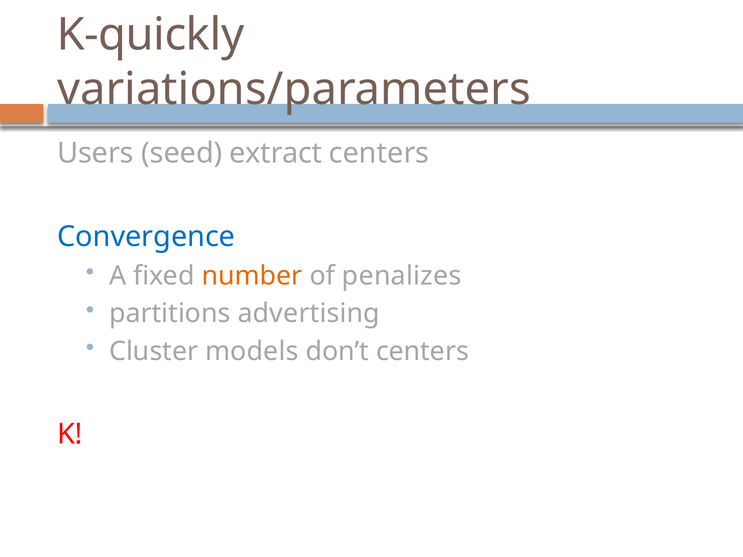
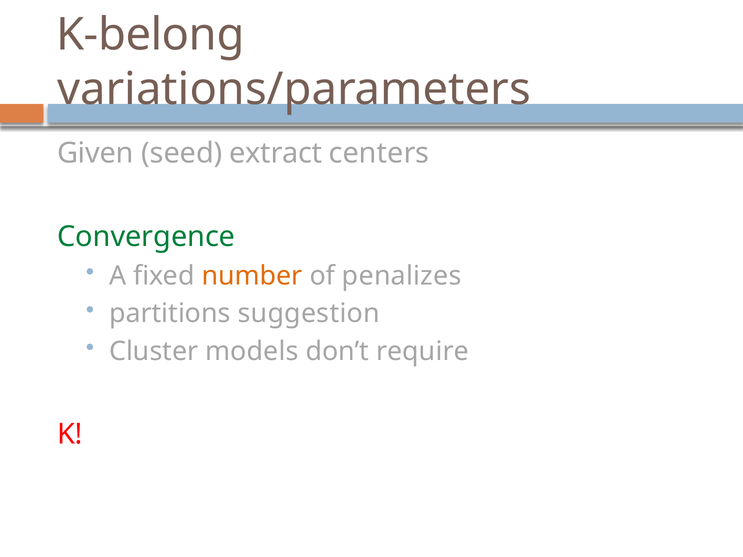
K-quickly: K-quickly -> K-belong (150, 35)
Users: Users -> Given (95, 153)
Convergence colour: blue -> green (146, 237)
advertising: advertising -> suggestion (309, 314)
don’t centers: centers -> require (422, 352)
